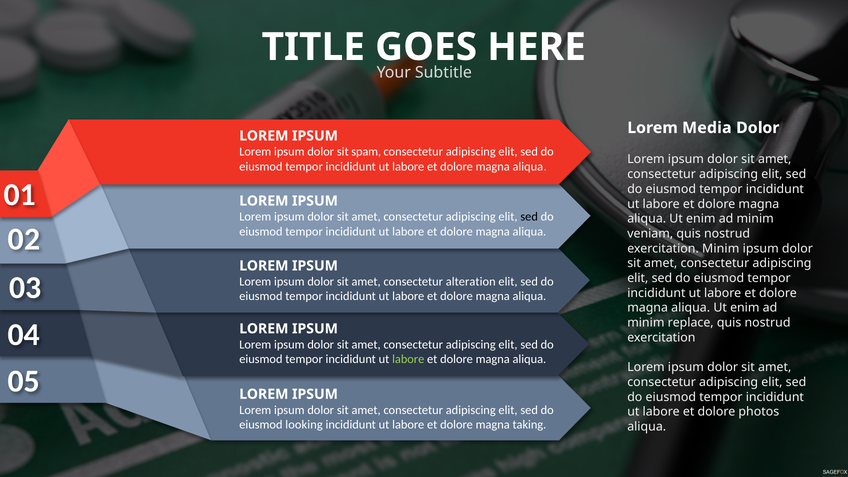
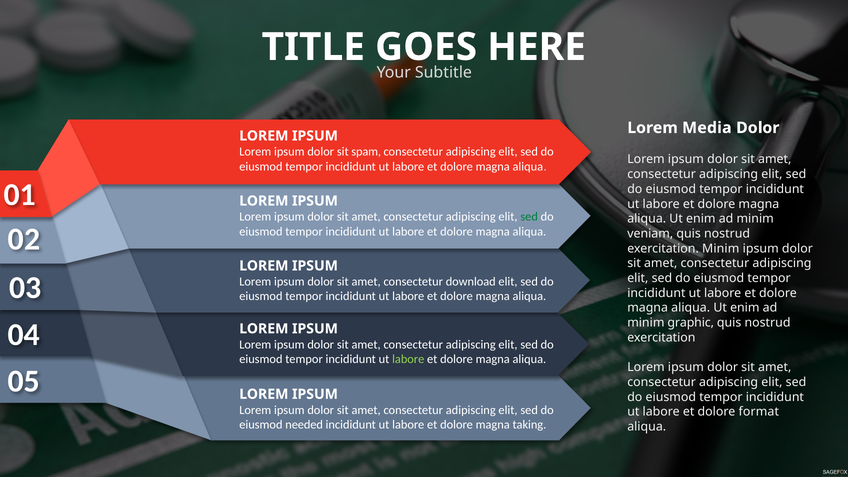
sed colour: black -> green (529, 217)
alteration: alteration -> download (471, 282)
replace: replace -> graphic (691, 323)
photos: photos -> format (759, 412)
looking: looking -> needed (304, 425)
